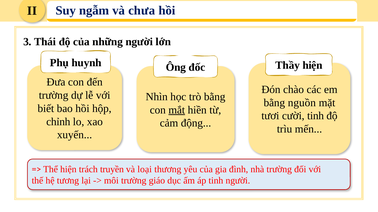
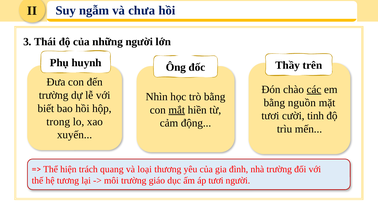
Thầy hiện: hiện -> trên (312, 65)
các underline: none -> present (314, 90)
chỉnh: chỉnh -> trong (58, 122)
truyền: truyền -> quang (112, 170)
áp tinh: tinh -> tươi (216, 181)
